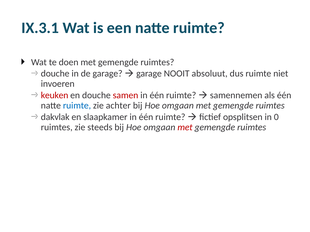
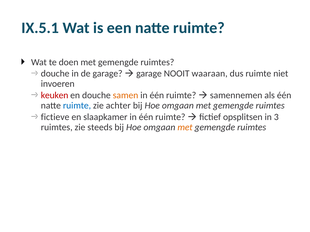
IX.3.1: IX.3.1 -> IX.5.1 (40, 28)
absoluut: absoluut -> waaraan (210, 74)
samen colour: red -> orange (126, 96)
dakvlak: dakvlak -> fictieve (55, 117)
0: 0 -> 3 (276, 117)
met colour: red -> orange (185, 128)
